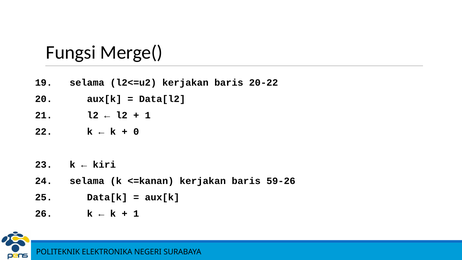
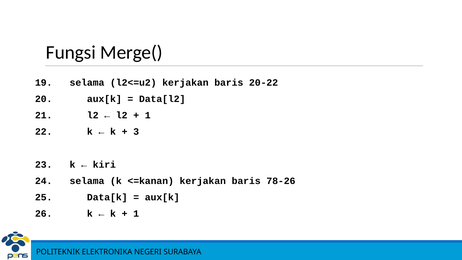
0: 0 -> 3 (136, 132)
59-26: 59-26 -> 78-26 (281, 181)
